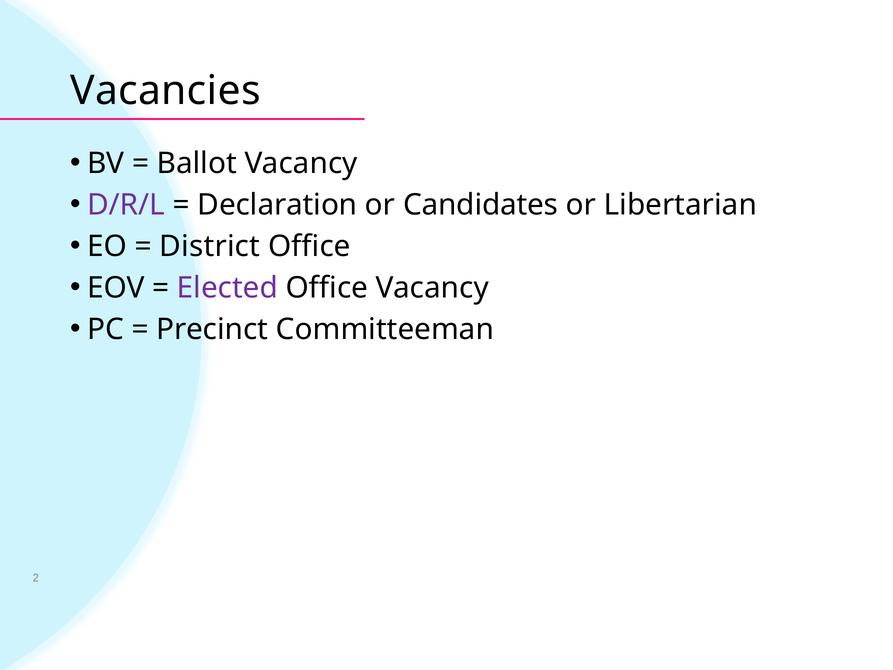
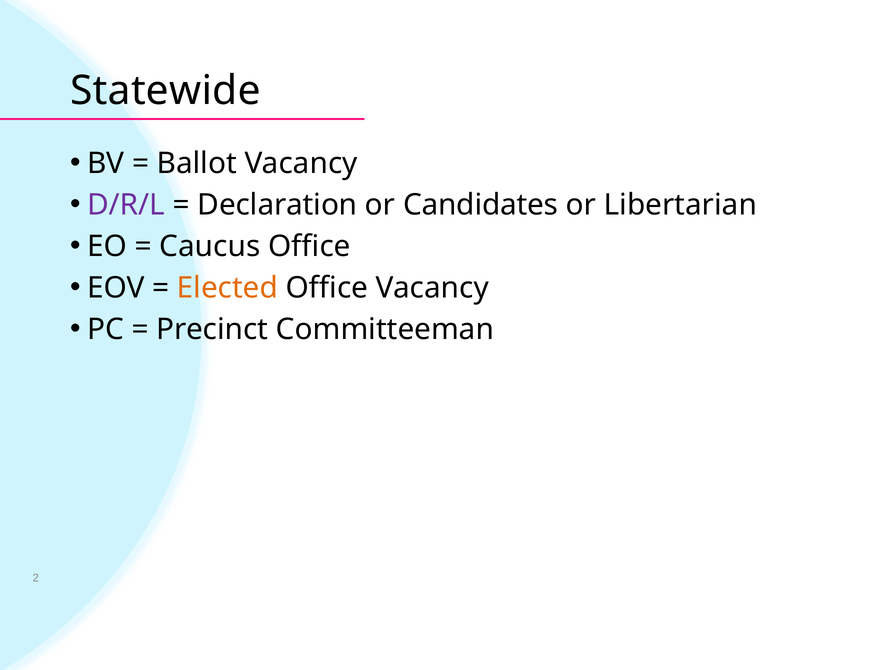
Vacancies: Vacancies -> Statewide (166, 91)
District: District -> Caucus (210, 246)
Elected colour: purple -> orange (227, 288)
